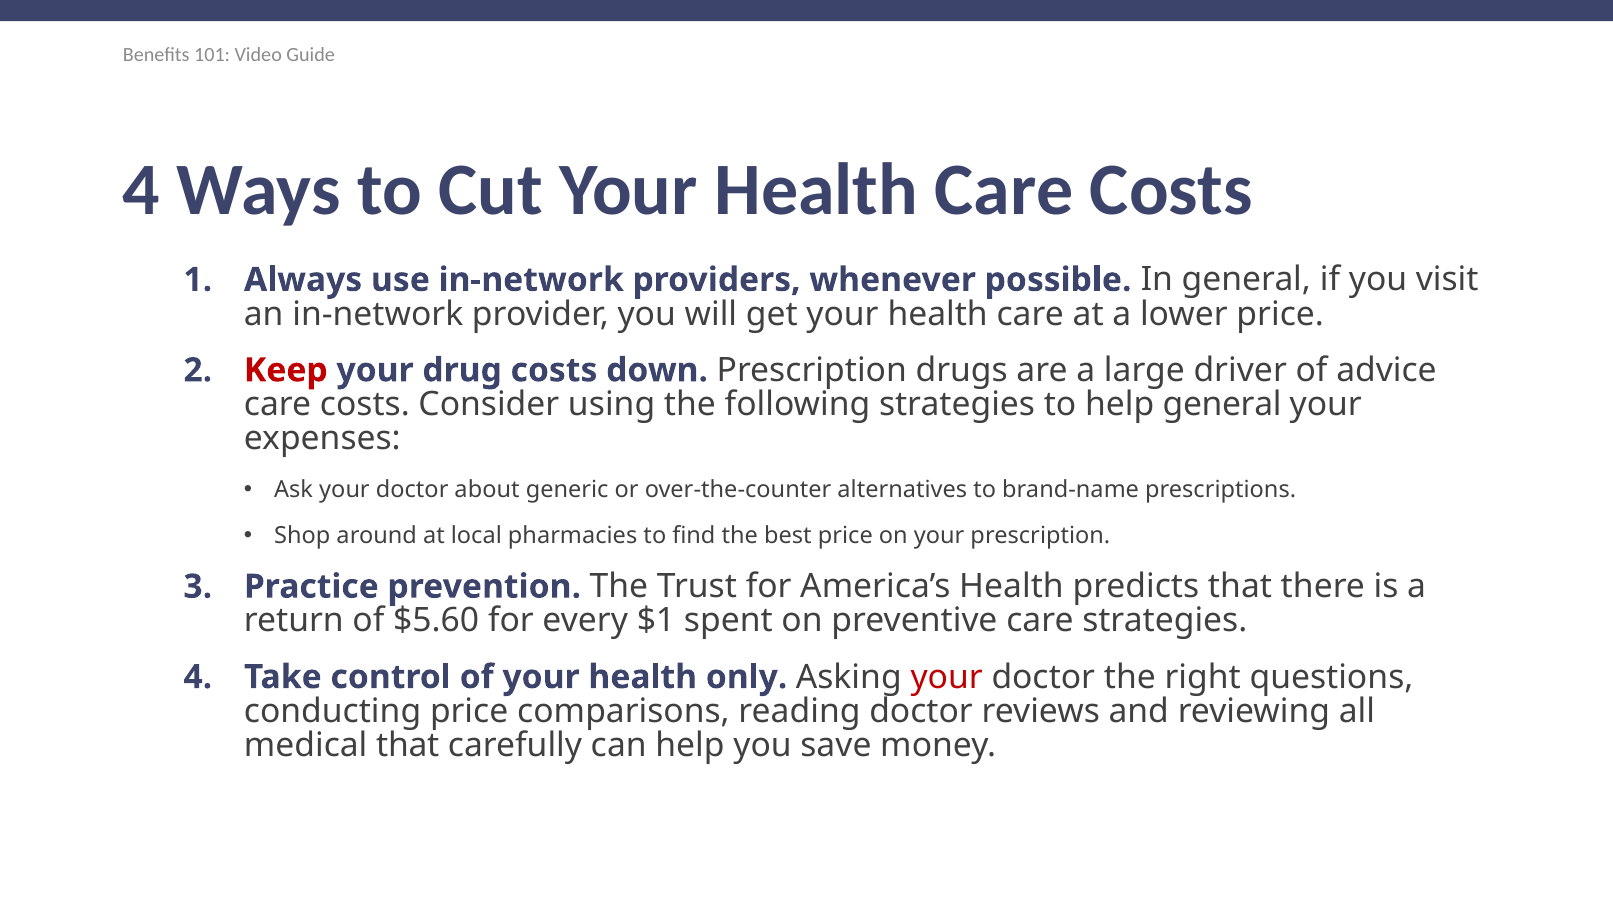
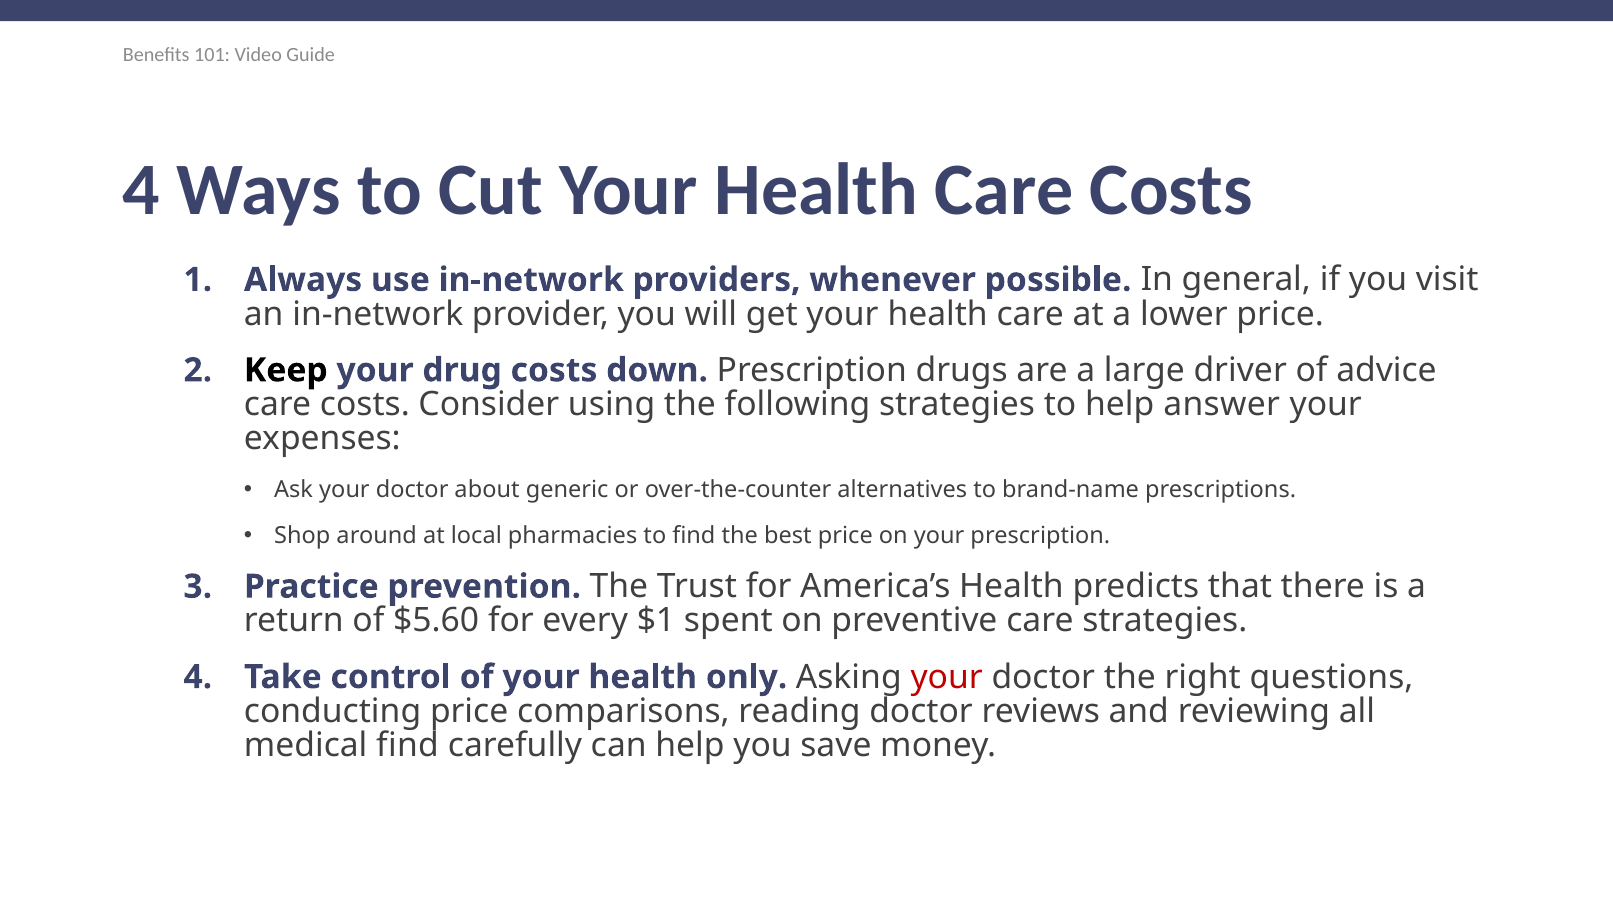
Keep colour: red -> black (286, 370)
help general: general -> answer (1222, 405)
medical that: that -> find (407, 746)
